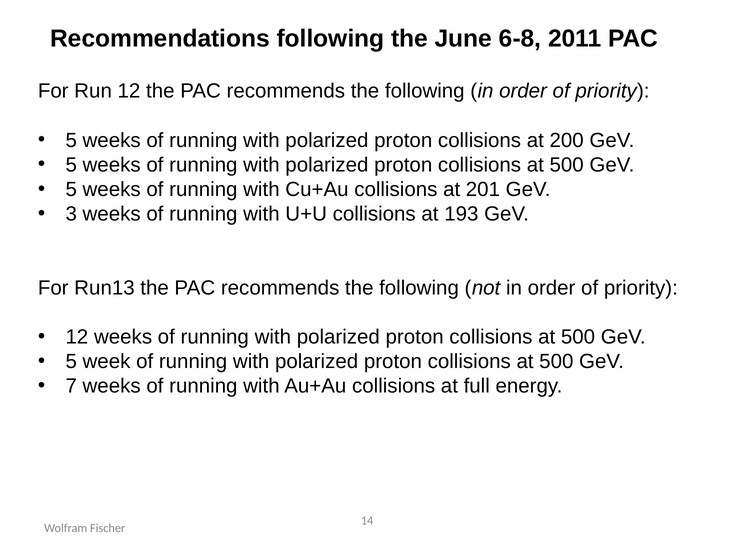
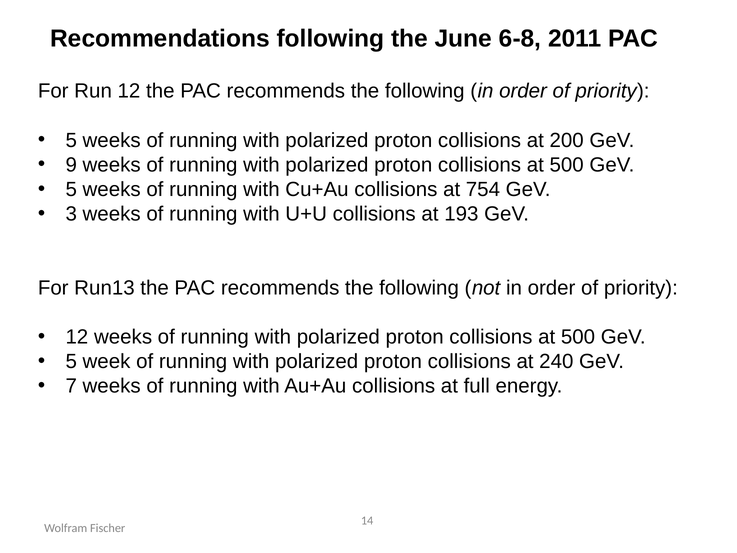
5: 5 -> 9 (71, 165)
201: 201 -> 754 (483, 189)
500: 500 -> 240 (556, 361)
